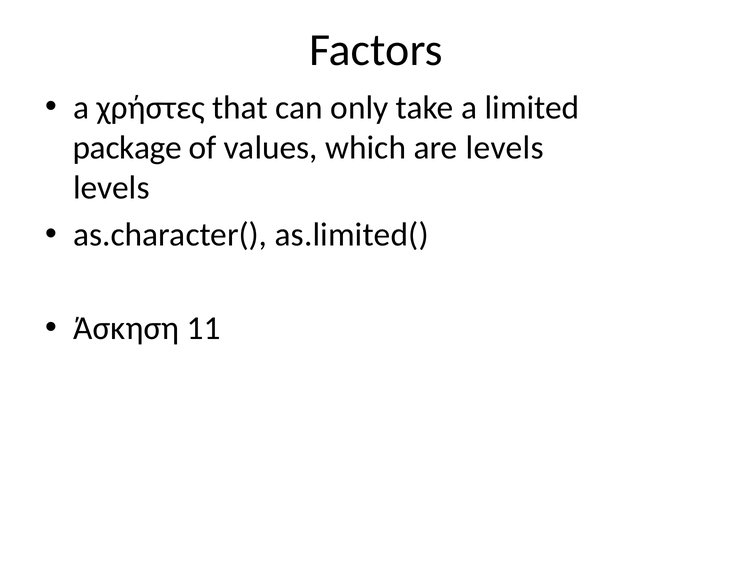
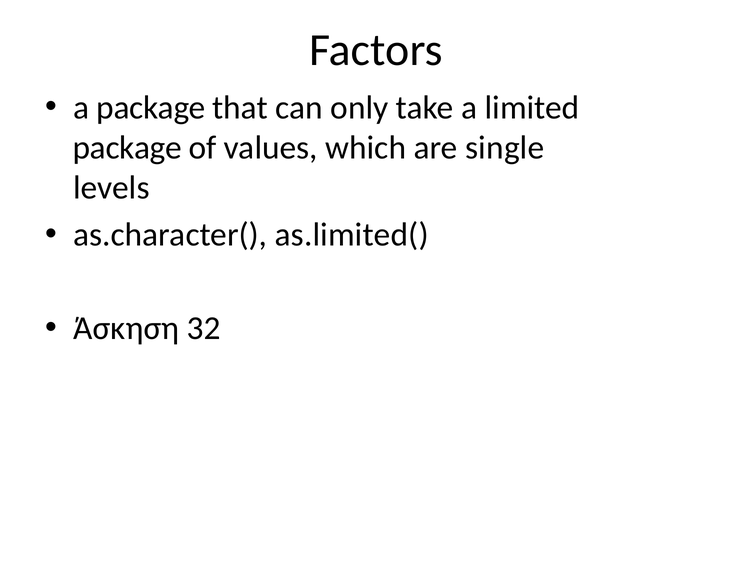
a χρήστες: χρήστες -> package (151, 108)
are levels: levels -> single (505, 148)
11: 11 -> 32 (204, 328)
